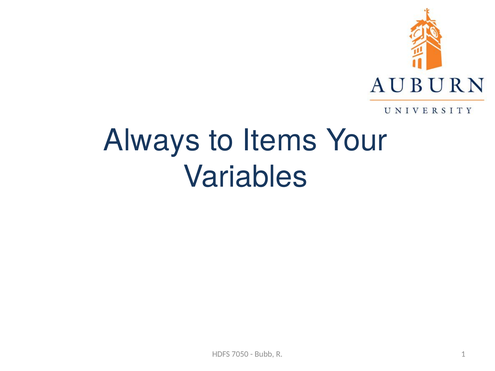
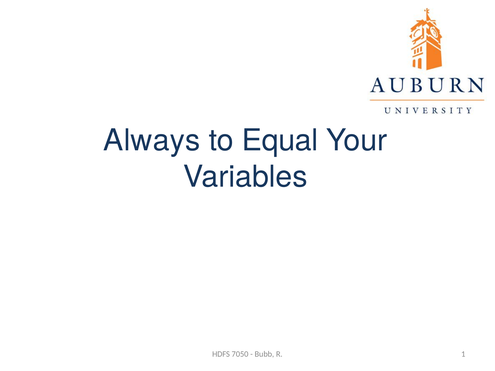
Items: Items -> Equal (280, 141)
